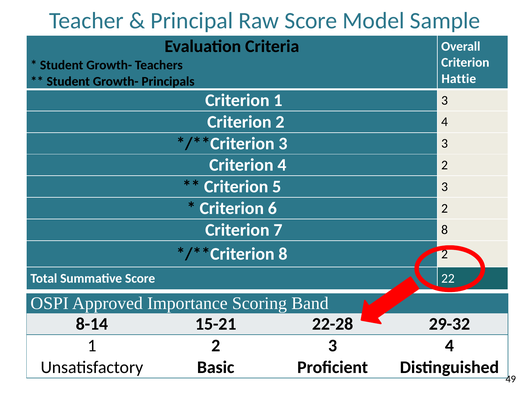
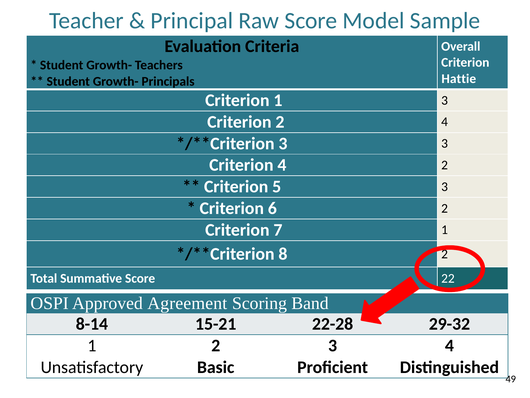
7 8: 8 -> 1 (445, 230)
Importance: Importance -> Agreement (187, 303)
